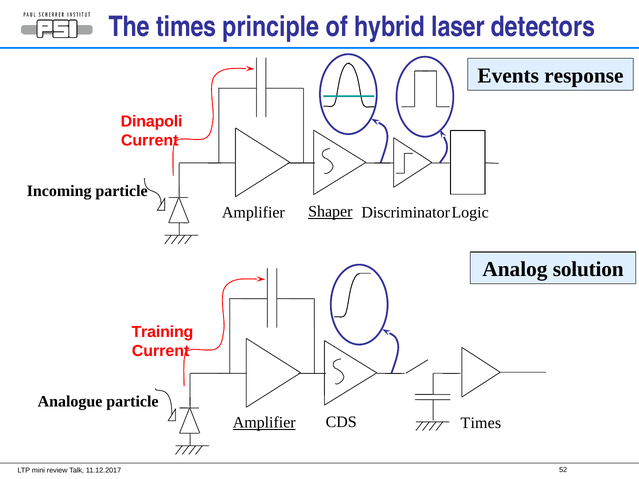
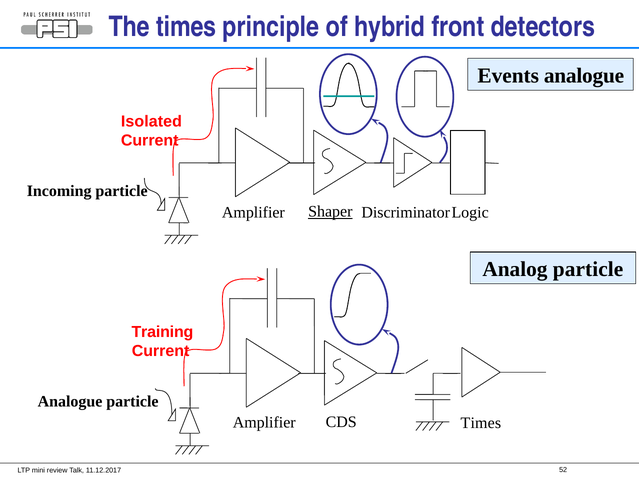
laser: laser -> front (458, 27)
Events response: response -> analogue (584, 76)
Dinapoli: Dinapoli -> Isolated (151, 122)
Analog solution: solution -> particle (588, 270)
Amplifier underline: present -> none (264, 423)
